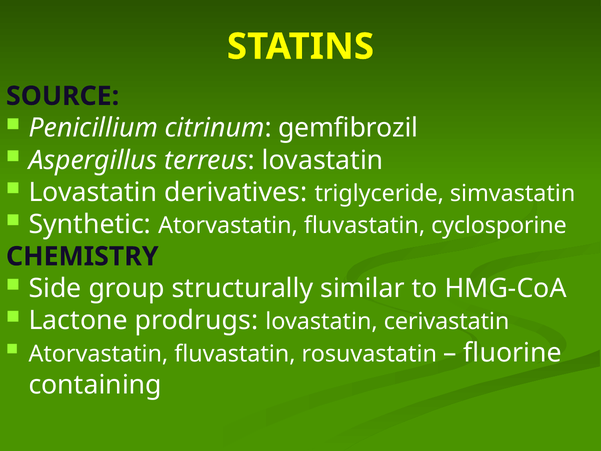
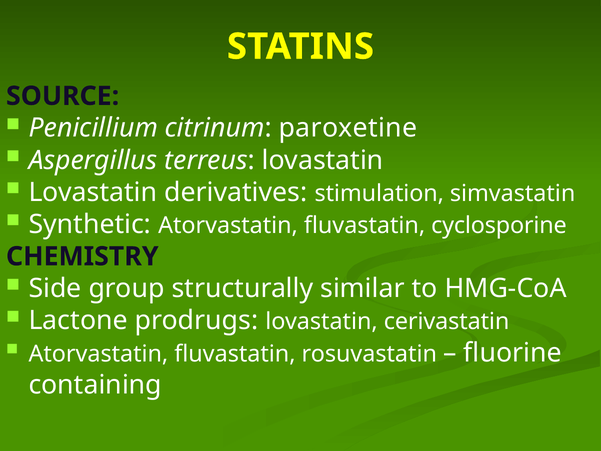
gemfibrozil: gemfibrozil -> paroxetine (348, 128)
triglyceride: triglyceride -> stimulation (379, 193)
